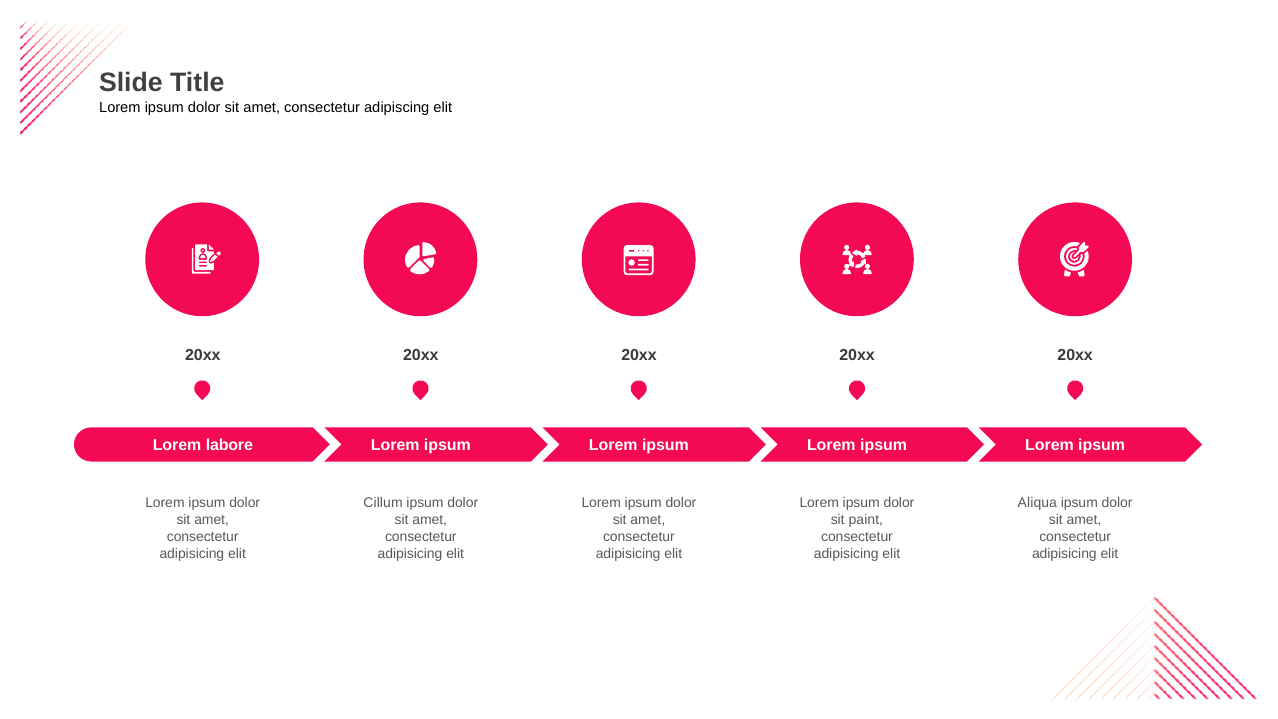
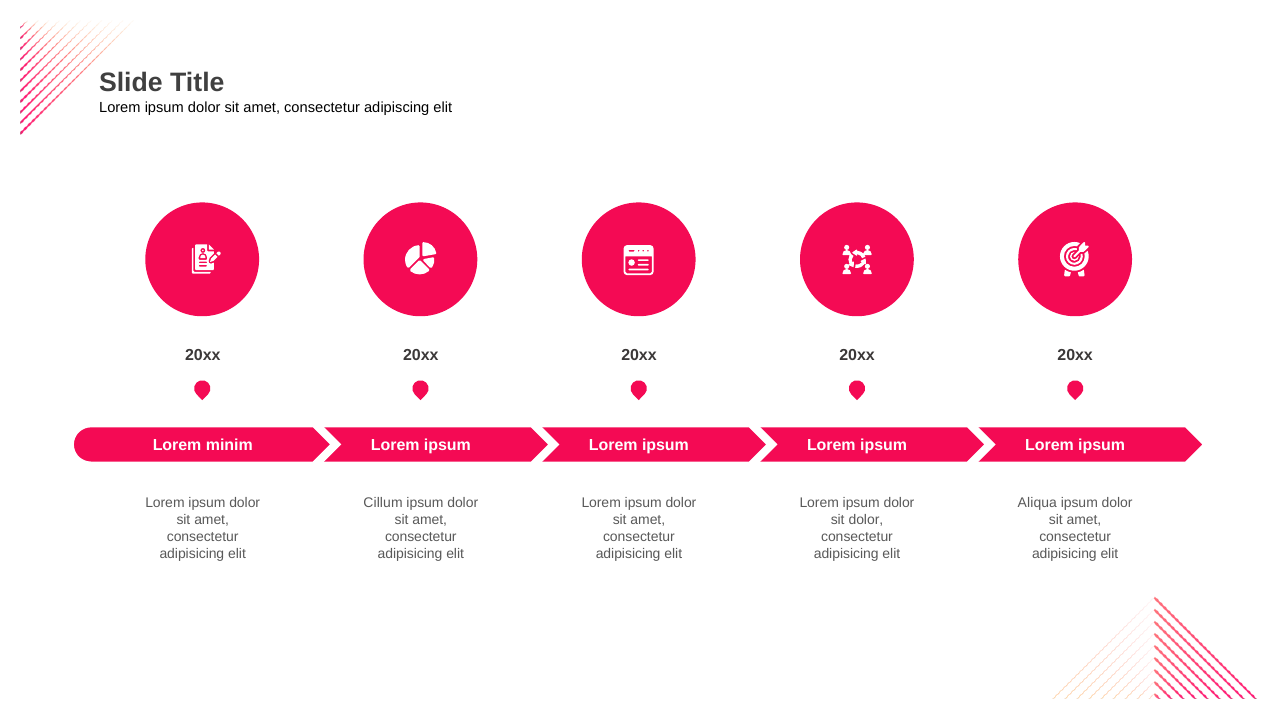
labore: labore -> minim (229, 445)
sit paint: paint -> dolor (866, 520)
